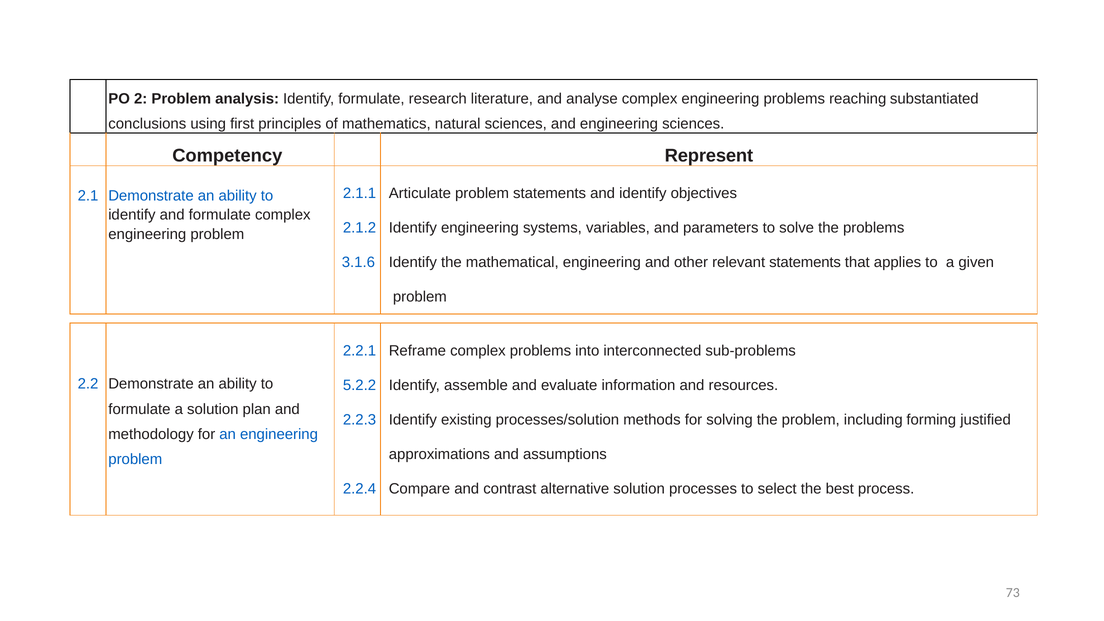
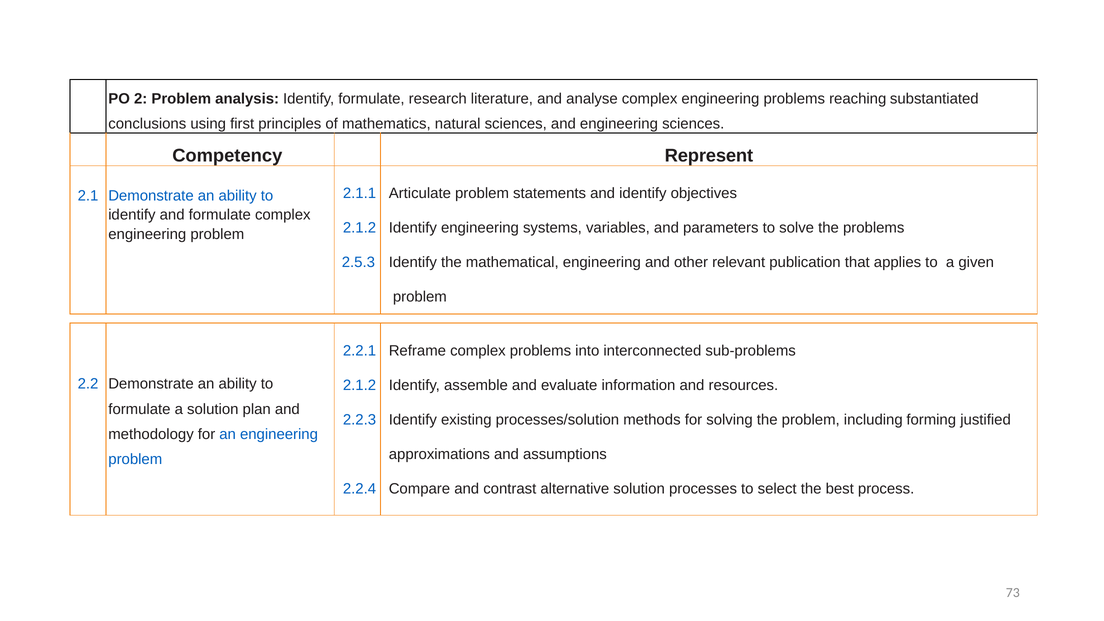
3.1.6: 3.1.6 -> 2.5.3 (358, 262)
relevant statements: statements -> publication (805, 262)
5.2.2: 5.2.2 -> 2.1.2 (360, 385)
